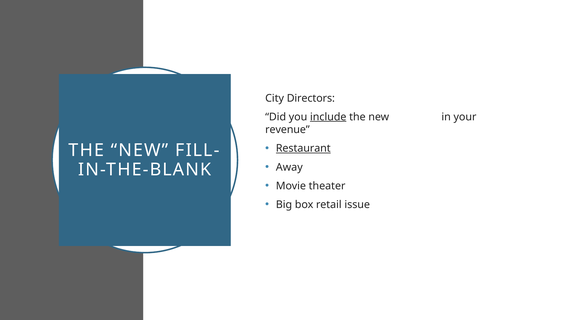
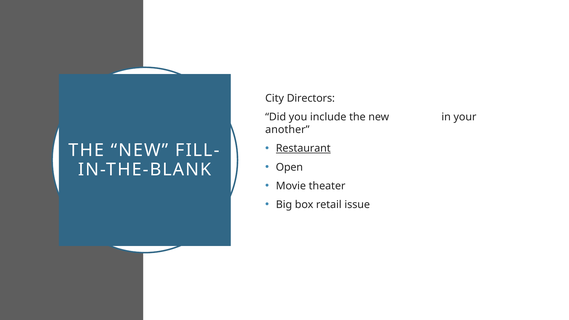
include underline: present -> none (328, 117)
revenue: revenue -> another (287, 130)
Away: Away -> Open (289, 167)
